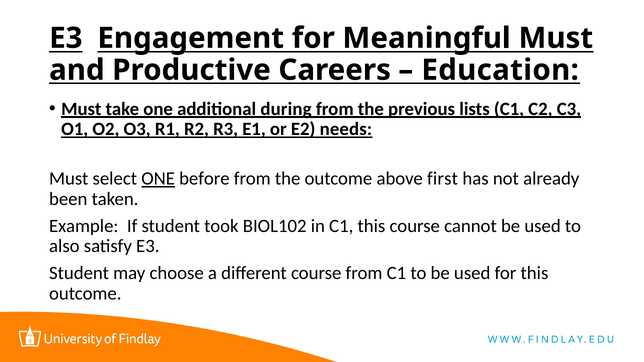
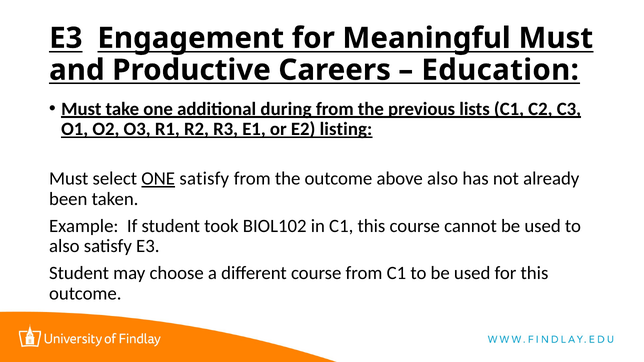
needs: needs -> listing (346, 129)
ONE before: before -> satisfy (204, 179)
above first: first -> also (443, 179)
